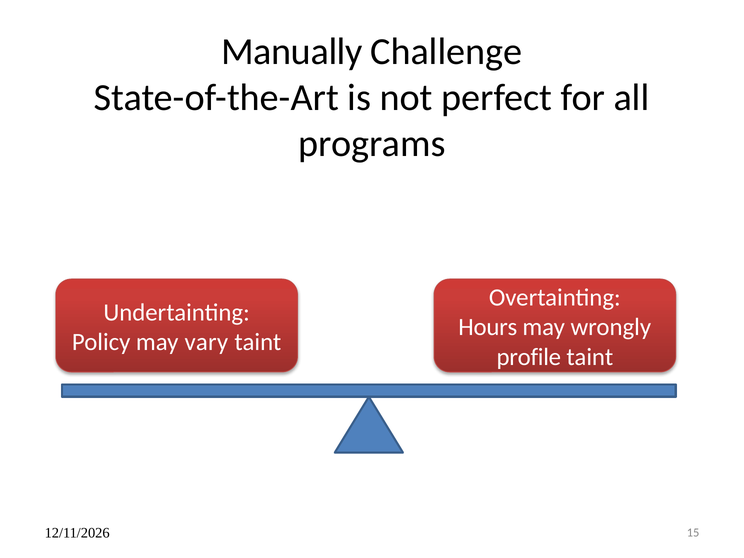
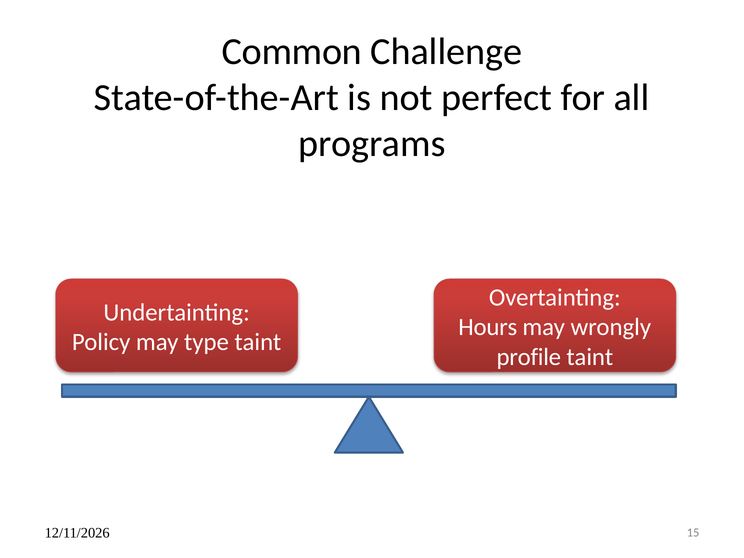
Manually: Manually -> Common (292, 52)
vary: vary -> type (206, 342)
